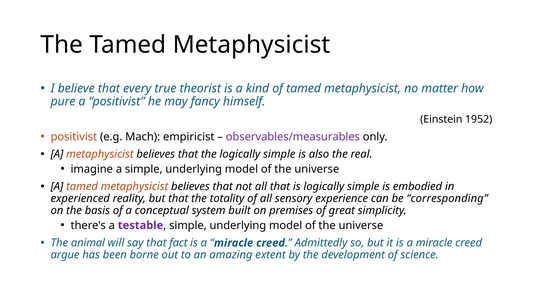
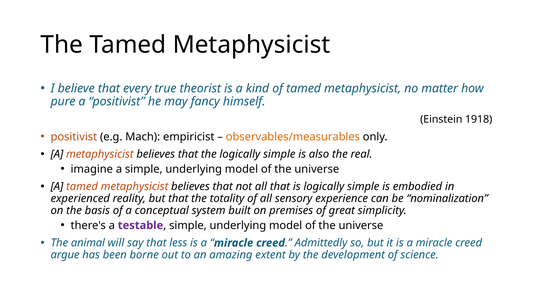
1952: 1952 -> 1918 (479, 119)
observables/measurables colour: purple -> orange (293, 137)
corresponding: corresponding -> nominalization (447, 198)
fact: fact -> less (178, 243)
